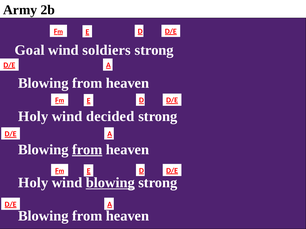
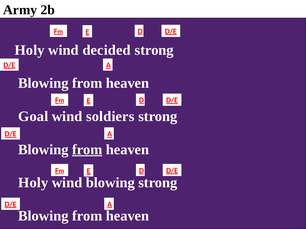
Goal: Goal -> Holy (30, 50)
soldiers: soldiers -> decided (107, 50)
Holy: Holy -> Goal (33, 117)
decided: decided -> soldiers (110, 117)
blowing underline: present -> none (110, 183)
